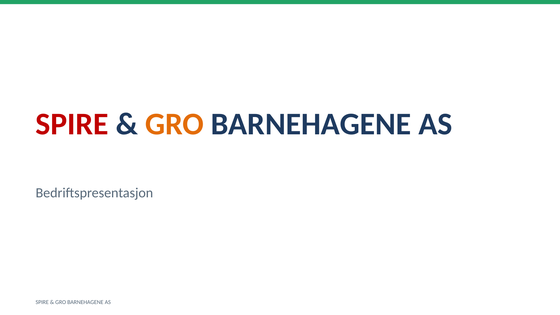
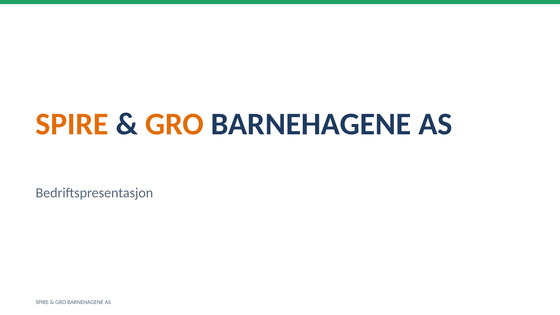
SPIRE colour: red -> orange (72, 124)
